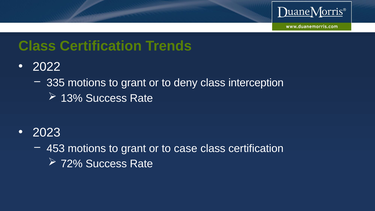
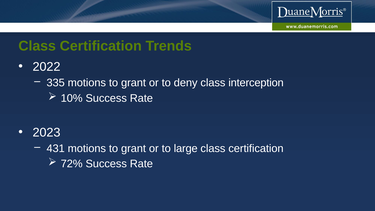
13%: 13% -> 10% (72, 98)
453: 453 -> 431 (56, 148)
case: case -> large (186, 148)
